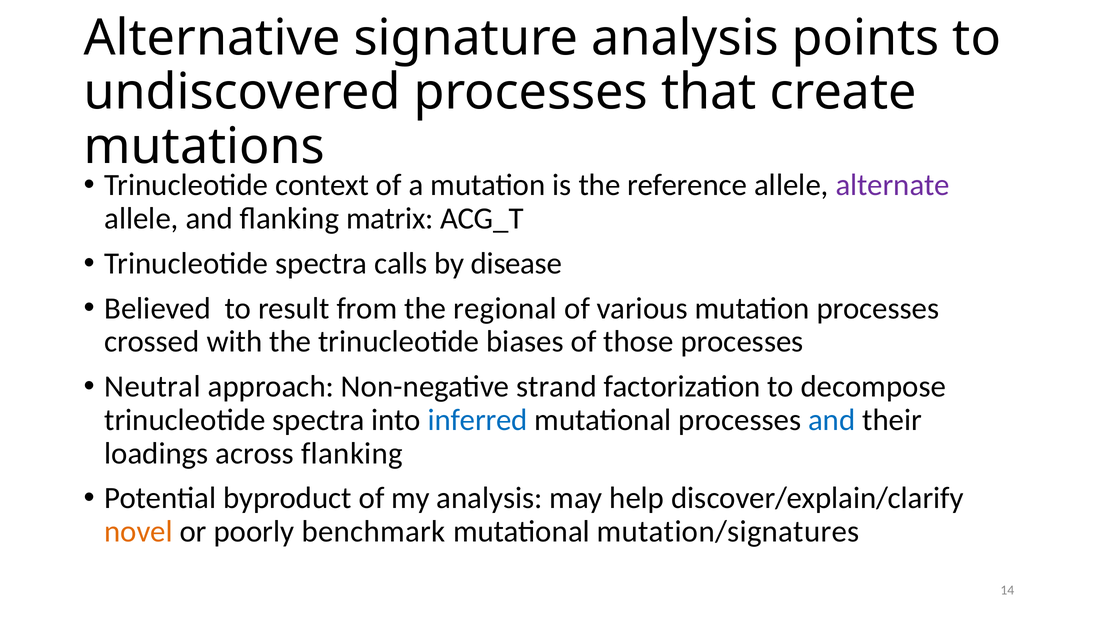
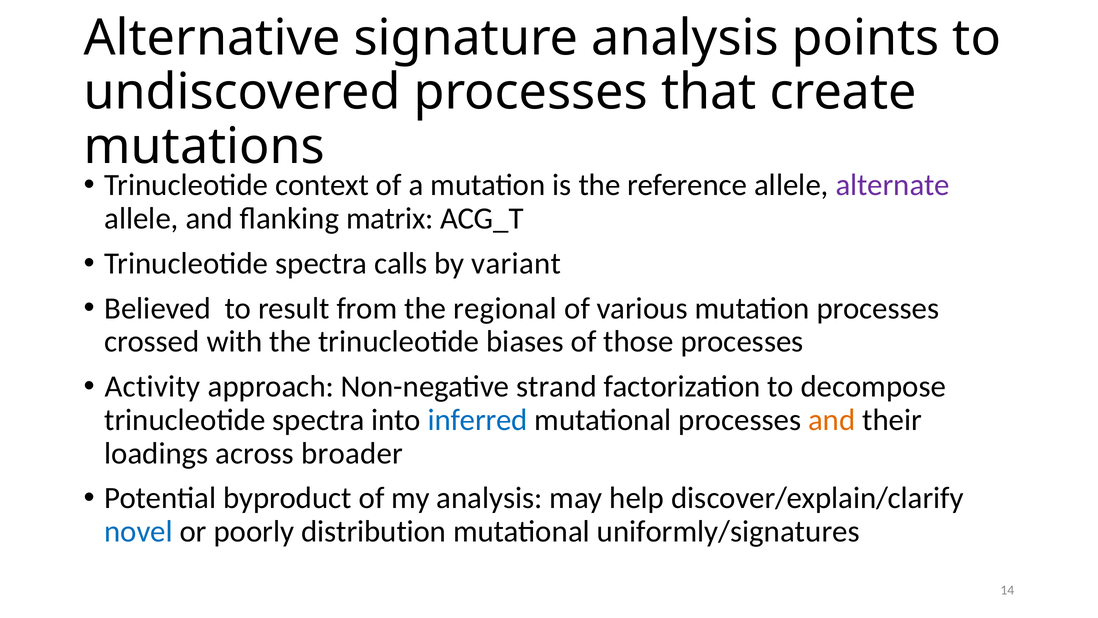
disease: disease -> variant (516, 263)
Neutral: Neutral -> Activity (152, 386)
and colour: blue -> orange (832, 420)
across flanking: flanking -> broader (352, 453)
novel colour: orange -> blue (139, 531)
benchmark: benchmark -> distribution (374, 531)
mutation/signatures: mutation/signatures -> uniformly/signatures (728, 531)
